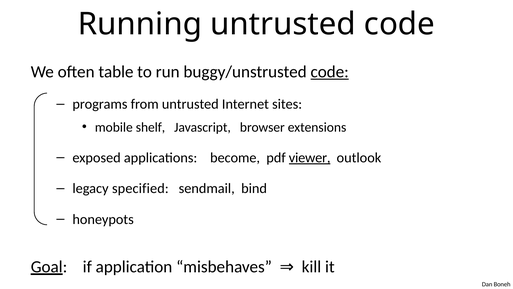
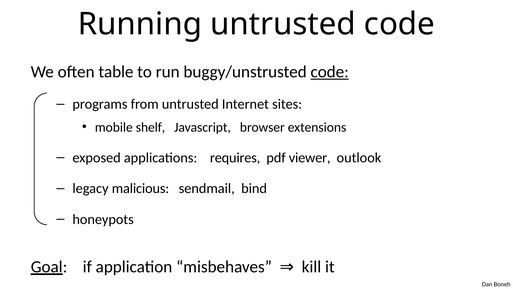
become: become -> requires (235, 157)
viewer underline: present -> none (310, 157)
specified: specified -> malicious (140, 188)
